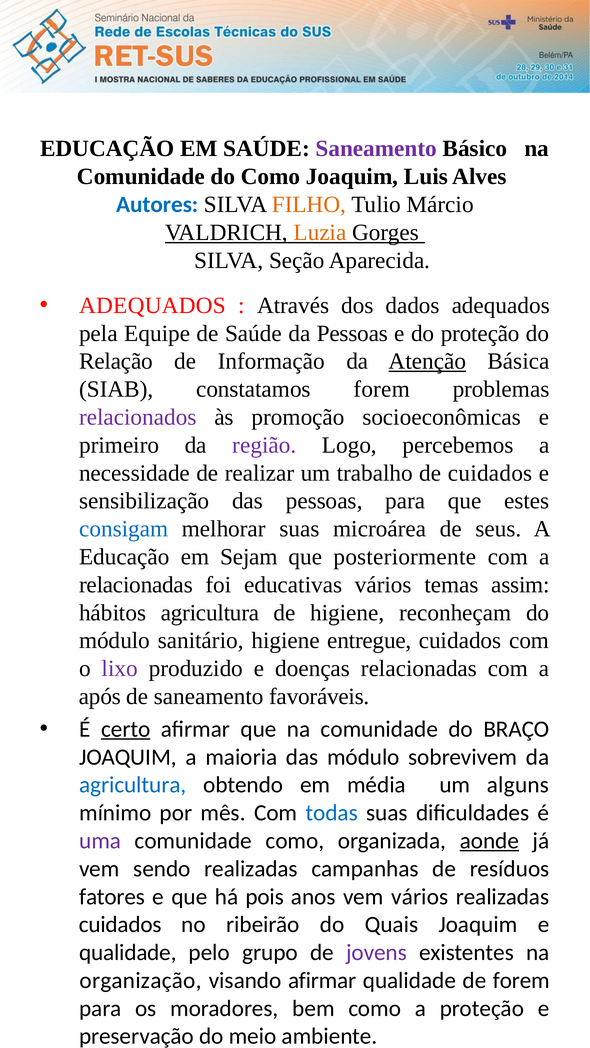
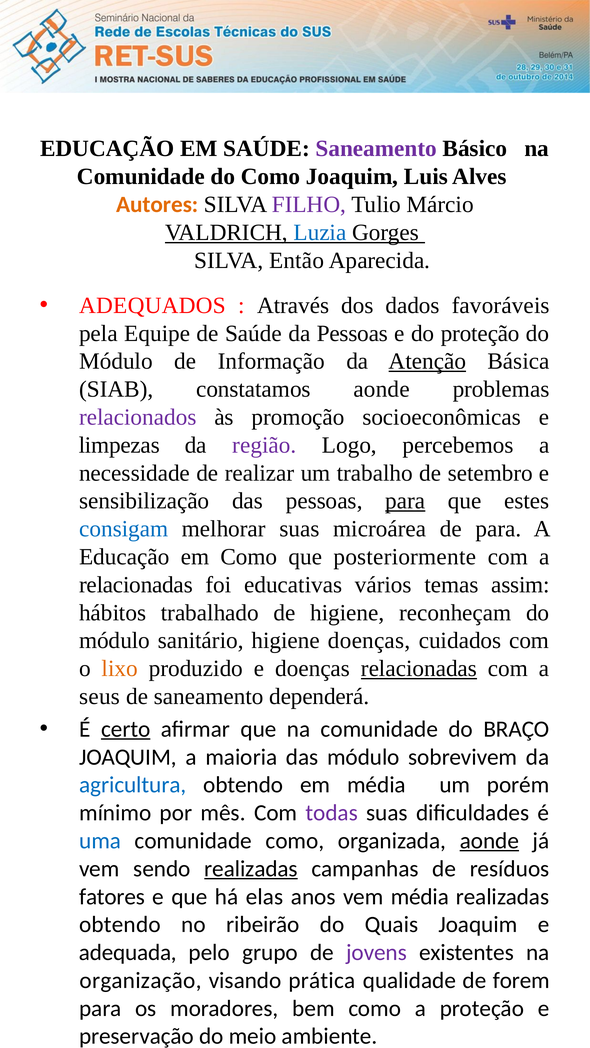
Autores colour: blue -> orange (157, 205)
FILHO colour: orange -> purple (309, 205)
Luzia colour: orange -> blue (320, 233)
Seção: Seção -> Então (297, 261)
dados adequados: adequados -> favoráveis (501, 306)
Relação: Relação -> Módulo (116, 362)
constatamos forem: forem -> aonde (382, 390)
primeiro: primeiro -> limpezas (119, 445)
de cuidados: cuidados -> setembro (490, 473)
para underline: none -> present (405, 501)
de seus: seus -> para (498, 529)
em Sejam: Sejam -> Como (249, 557)
hábitos agricultura: agricultura -> trabalhado (210, 613)
higiene entregue: entregue -> doenças (369, 641)
lixo colour: purple -> orange (120, 669)
relacionadas underline: none -> present (419, 669)
após: após -> seus (100, 697)
favoráveis: favoráveis -> dependerá (319, 697)
alguns: alguns -> porém (518, 786)
todas colour: blue -> purple (332, 814)
uma colour: purple -> blue (100, 841)
realizadas underline: none -> present (251, 869)
pois: pois -> elas (265, 897)
vem vários: vários -> média (420, 897)
cuidados: cuidados -> obtendo (120, 925)
qualidade: qualidade -> adequada (128, 953)
visando afirmar: afirmar -> prática (322, 981)
